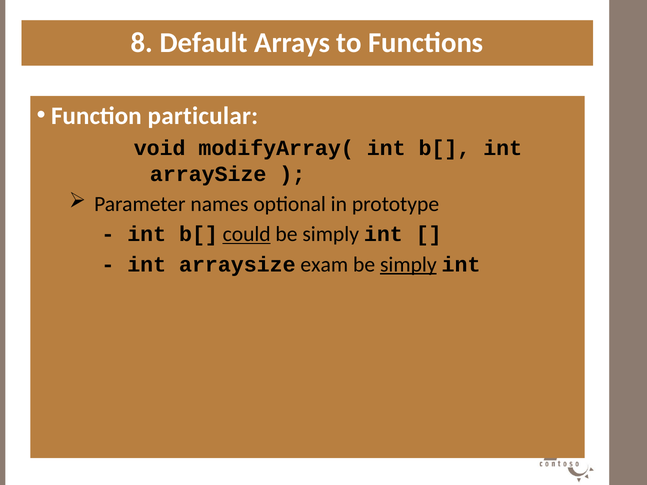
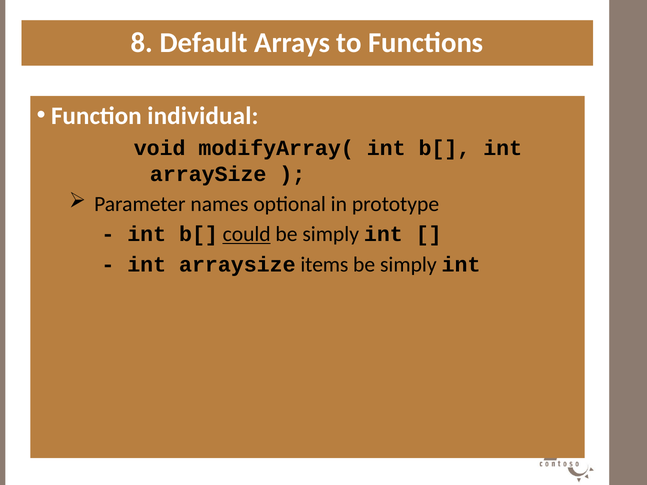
particular: particular -> individual (203, 116)
exam: exam -> items (324, 265)
simply underline: present -> none (408, 265)
